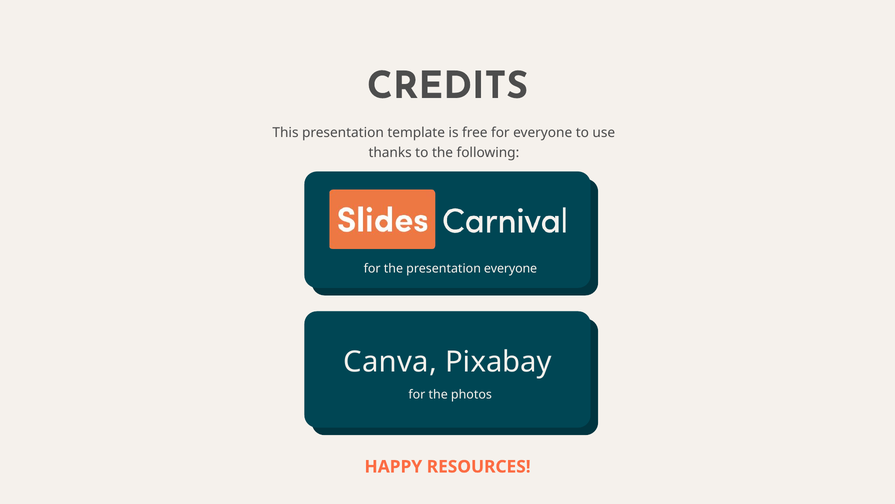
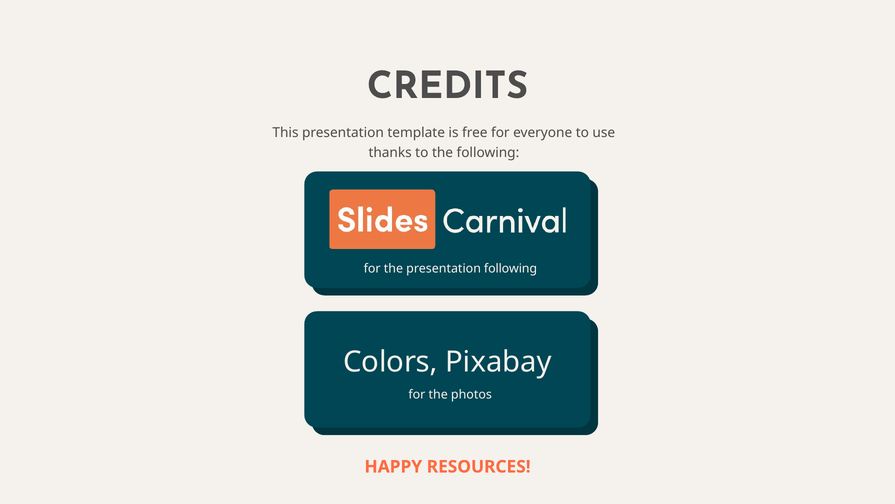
presentation everyone: everyone -> following (511, 268)
Canva: Canva -> Colors (390, 362)
